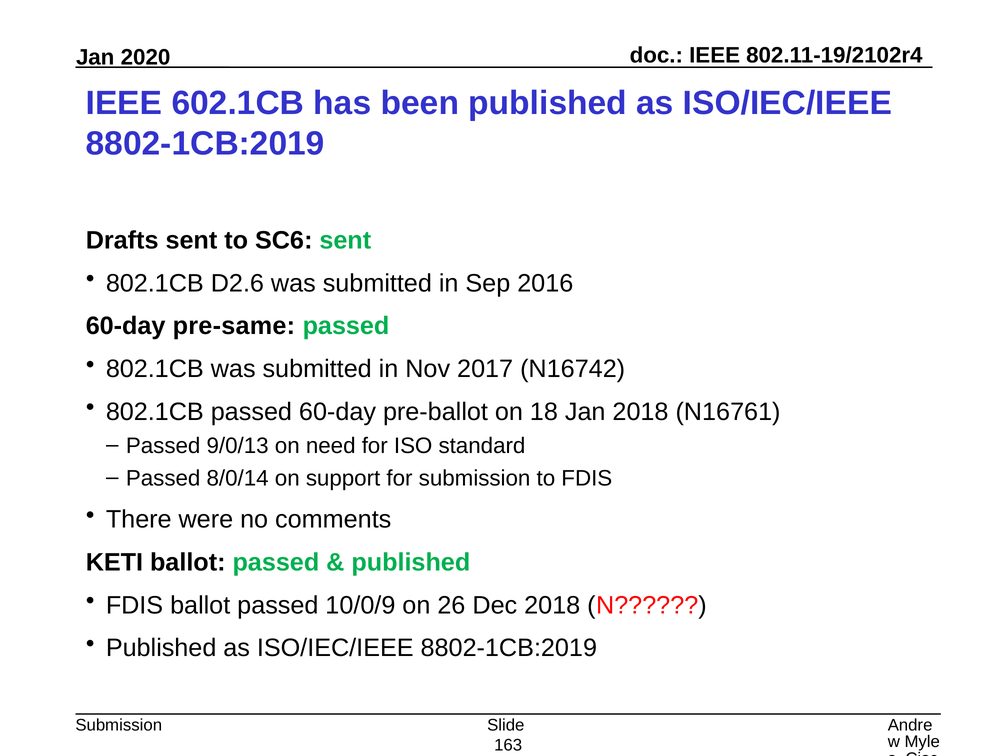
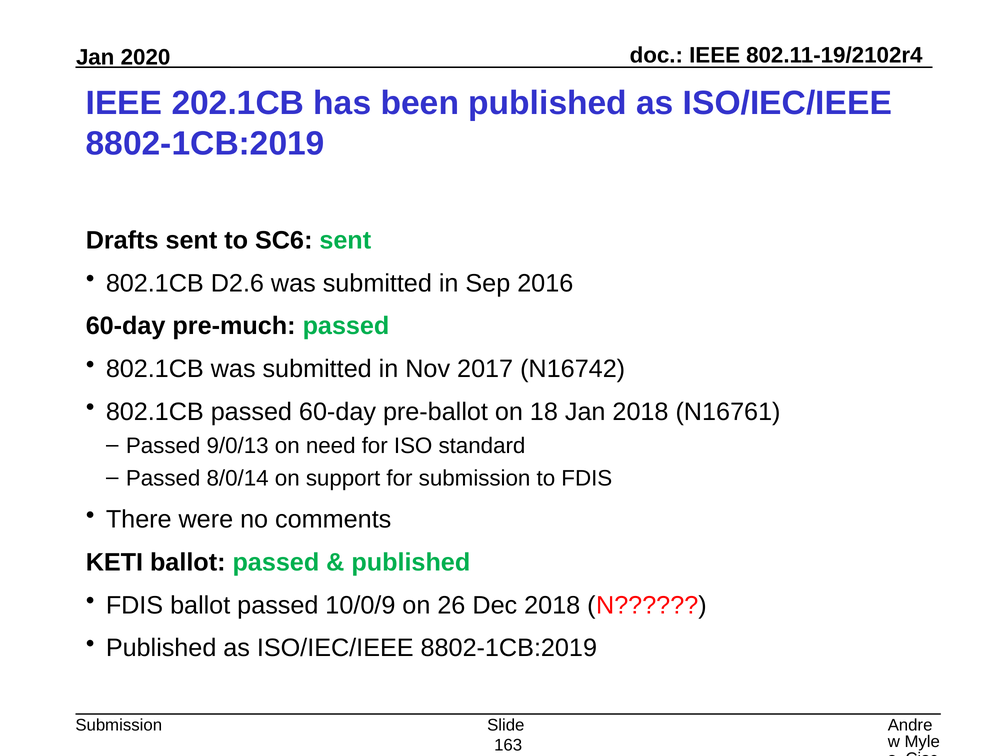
602.1CB: 602.1CB -> 202.1CB (238, 103)
pre-same: pre-same -> pre-much (234, 326)
